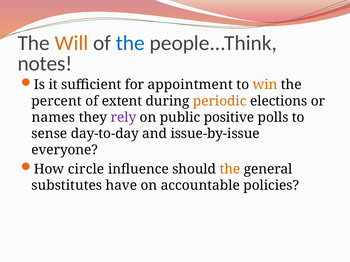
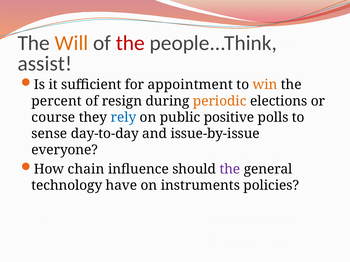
the colour: blue -> red (130, 43)
notes: notes -> assist (45, 64)
extent: extent -> resign (122, 101)
names: names -> course (53, 118)
rely colour: purple -> blue (123, 118)
circle: circle -> chain (86, 169)
the colour: orange -> purple (230, 169)
substitutes: substitutes -> technology (67, 186)
accountable: accountable -> instruments (200, 186)
